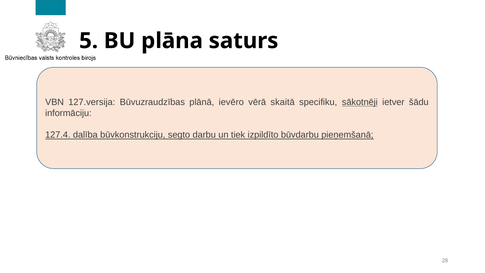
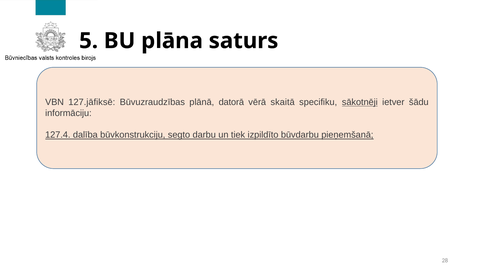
127.versija: 127.versija -> 127.jāfiksē (92, 102)
ievēro: ievēro -> datorā (231, 102)
